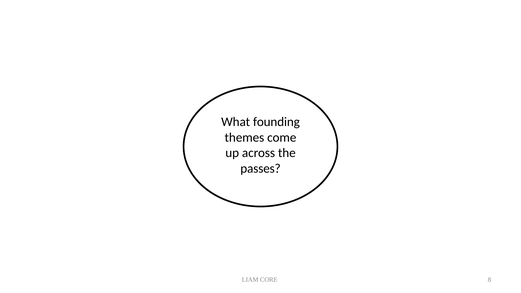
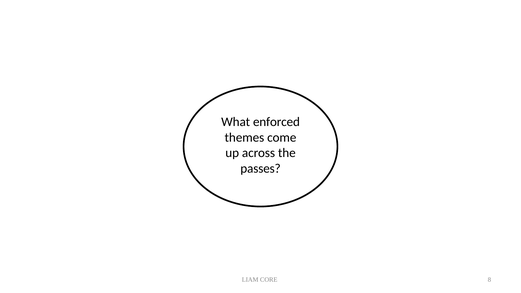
founding: founding -> enforced (276, 122)
